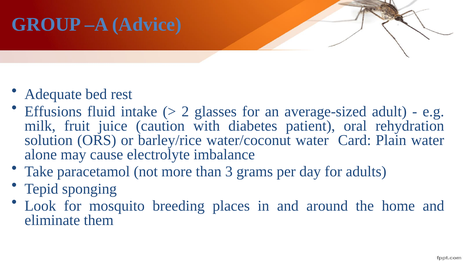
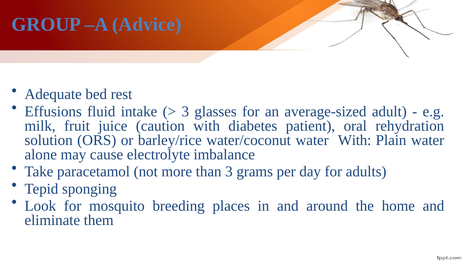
2: 2 -> 3 (185, 111)
water Card: Card -> With (355, 140)
